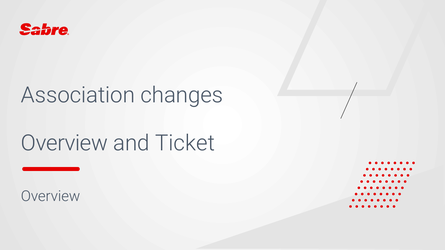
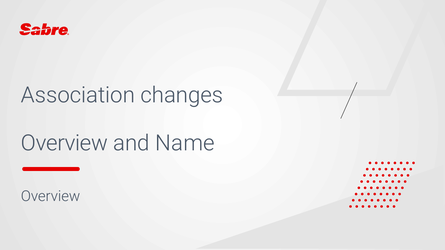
Ticket: Ticket -> Name (185, 143)
